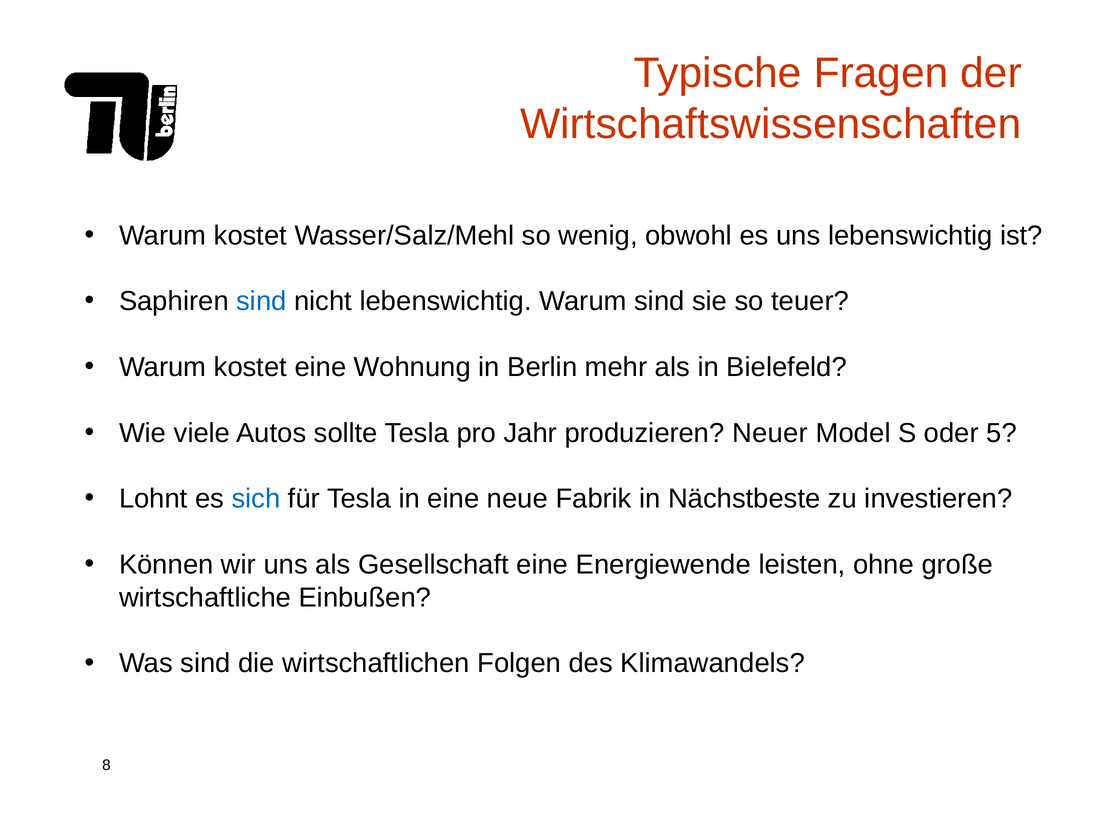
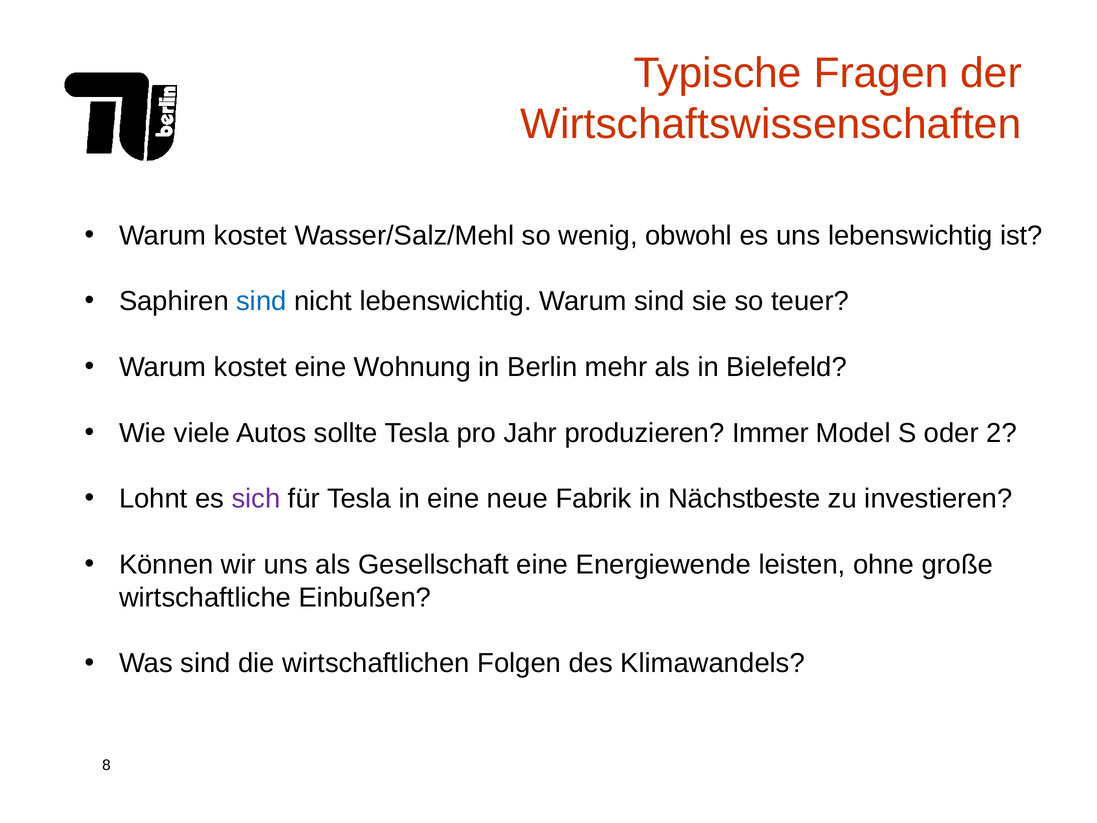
Neuer: Neuer -> Immer (770, 433)
5: 5 -> 2 (1002, 433)
sich colour: blue -> purple (256, 499)
